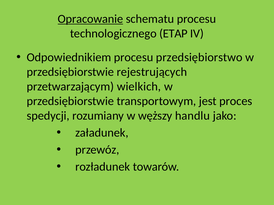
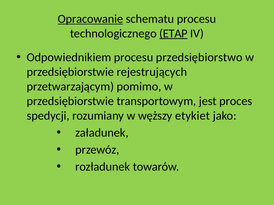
ETAP underline: none -> present (173, 34)
wielkich: wielkich -> pomimo (139, 87)
handlu: handlu -> etykiet (192, 116)
